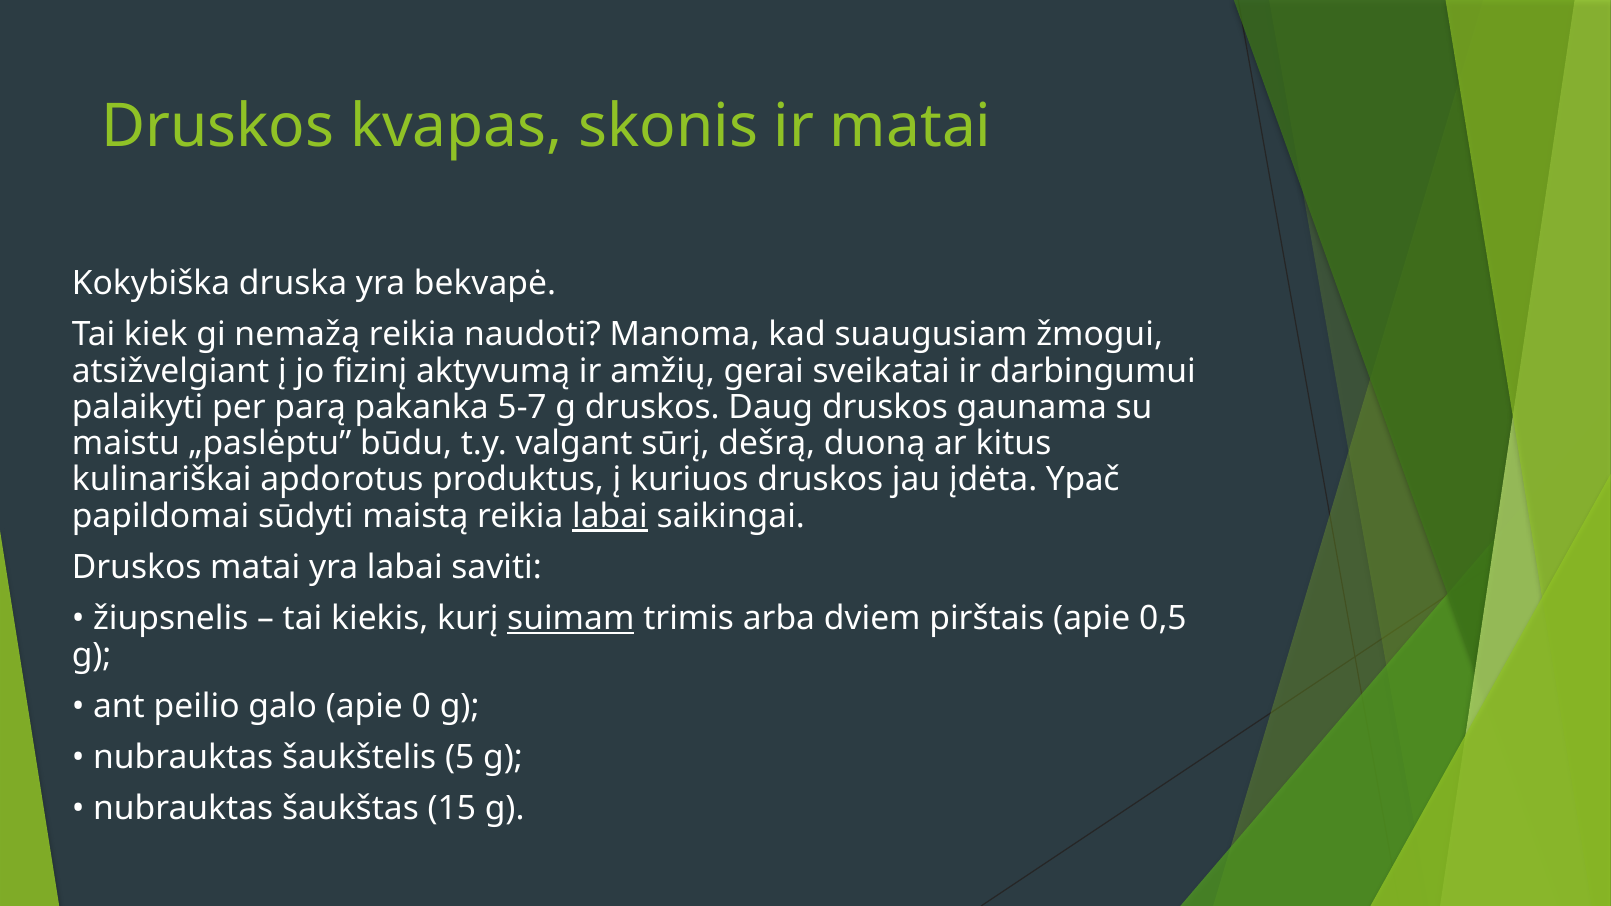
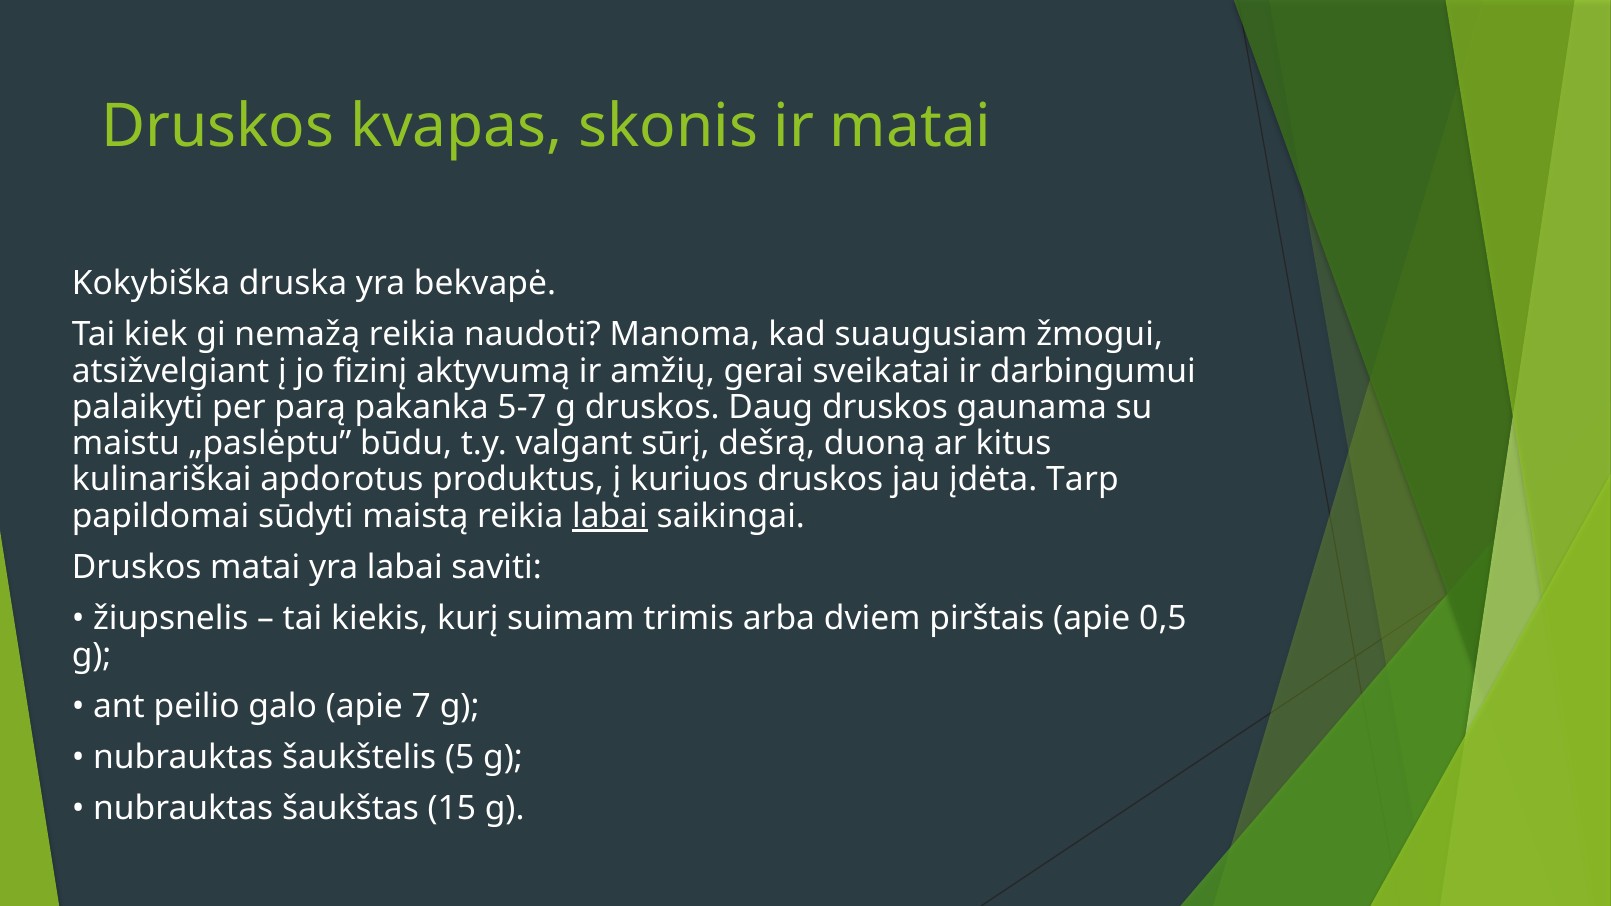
Ypač: Ypač -> Tarp (1082, 480)
suimam underline: present -> none (571, 619)
0: 0 -> 7 (421, 706)
